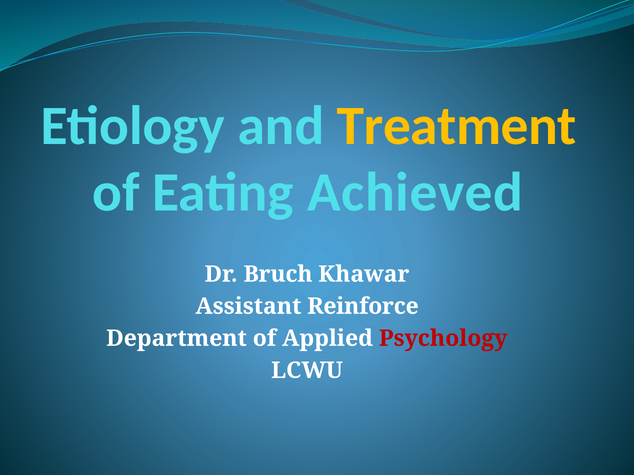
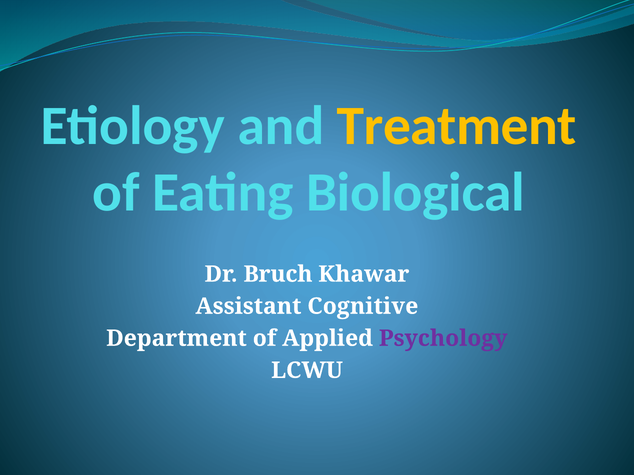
Achieved: Achieved -> Biological (416, 192)
Reinforce: Reinforce -> Cognitive (363, 307)
Psychology colour: red -> purple (443, 339)
